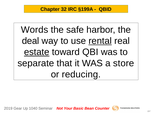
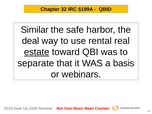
Words: Words -> Similar (35, 30)
rental underline: present -> none (100, 41)
store: store -> basis (124, 63)
reducing: reducing -> webinars (81, 74)
